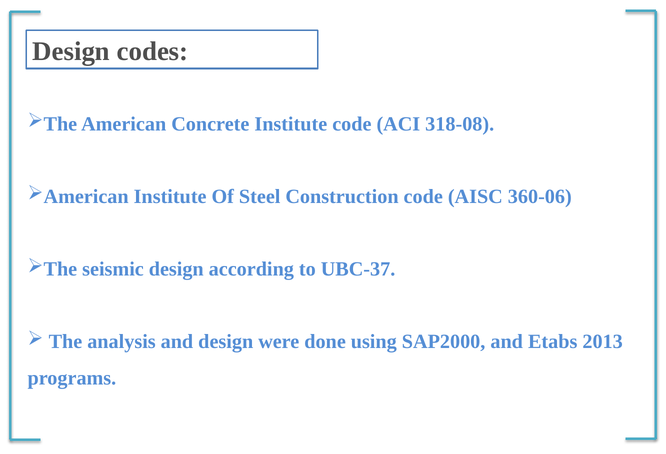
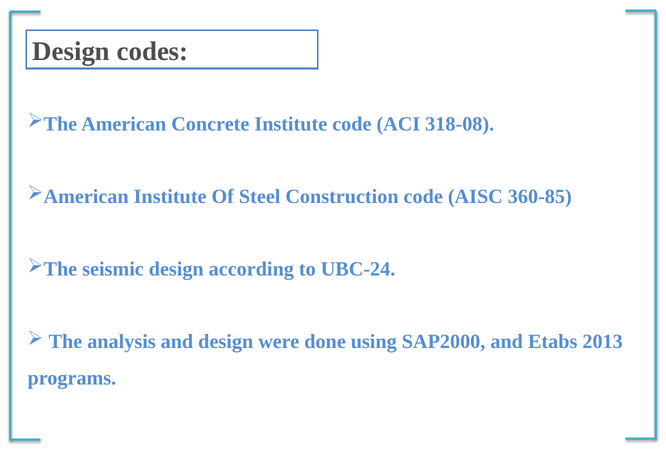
360-06: 360-06 -> 360-85 (540, 197)
UBC-37: UBC-37 -> UBC-24 (358, 269)
